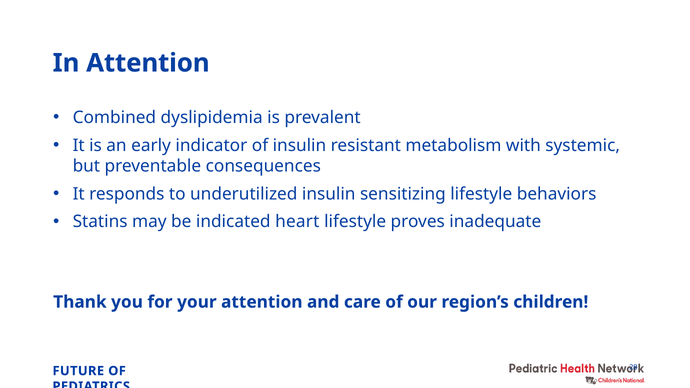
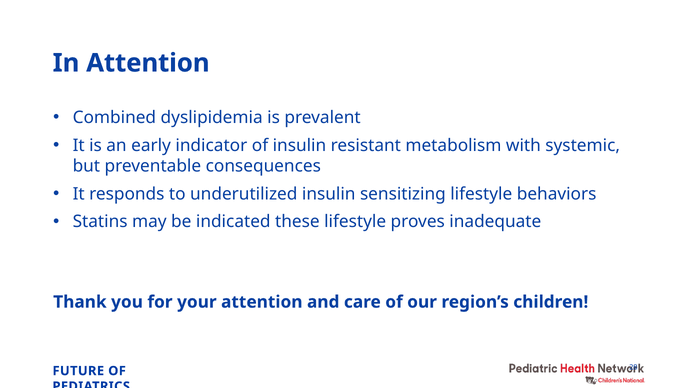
heart: heart -> these (297, 222)
